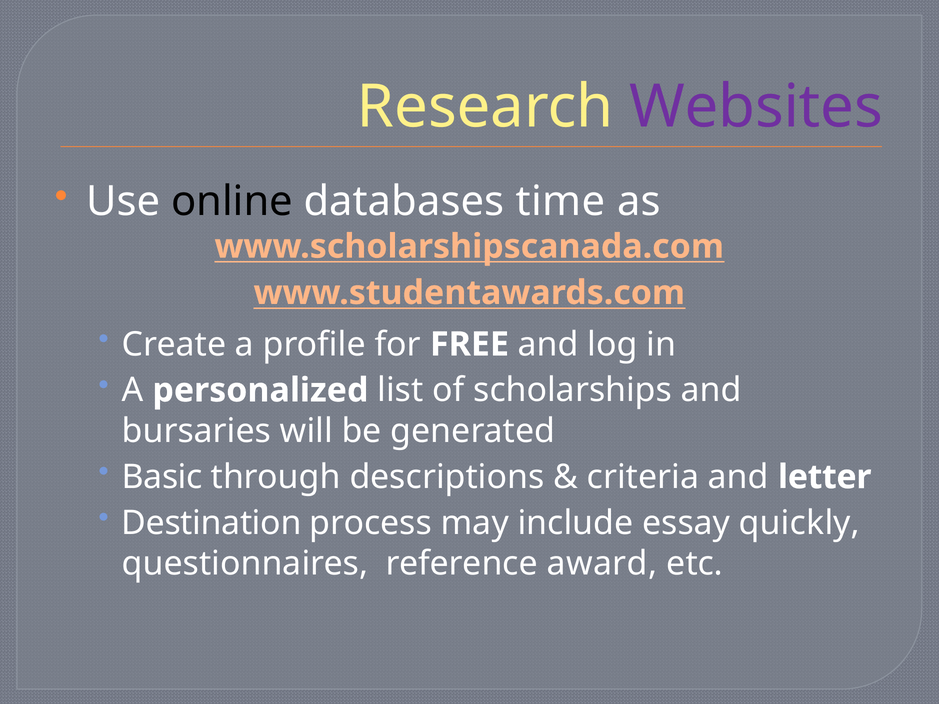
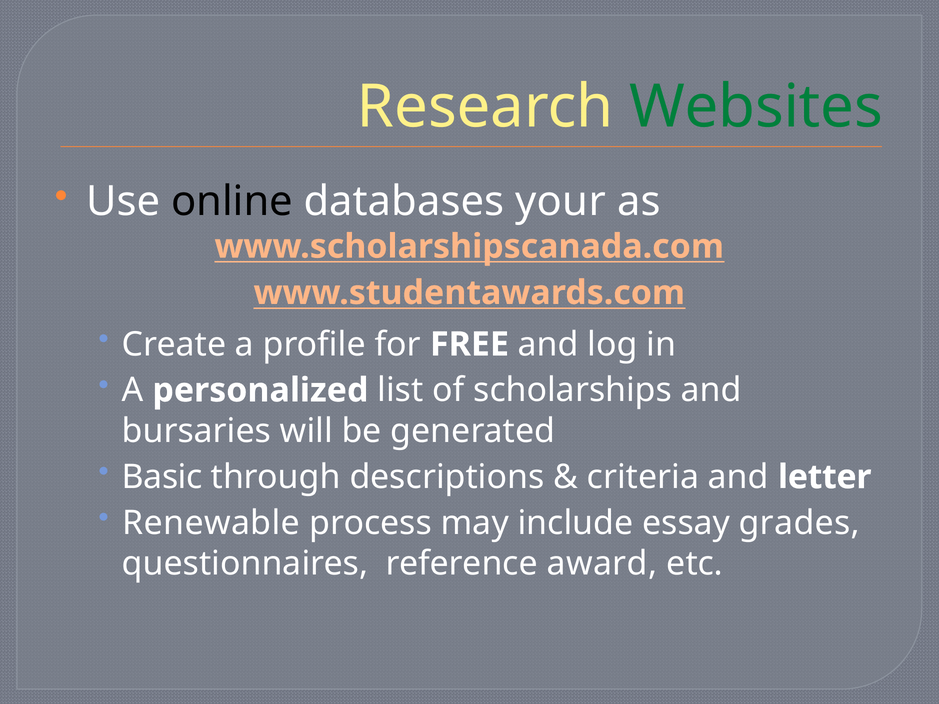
Websites colour: purple -> green (756, 107)
time: time -> your (560, 202)
Destination: Destination -> Renewable (211, 523)
quickly: quickly -> grades (799, 523)
